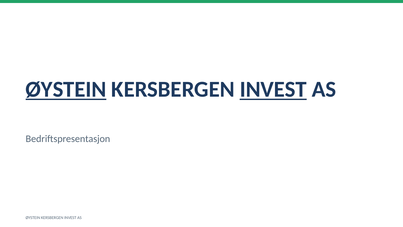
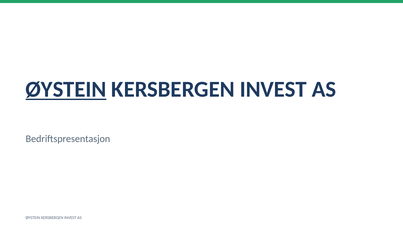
INVEST underline: present -> none (273, 89)
